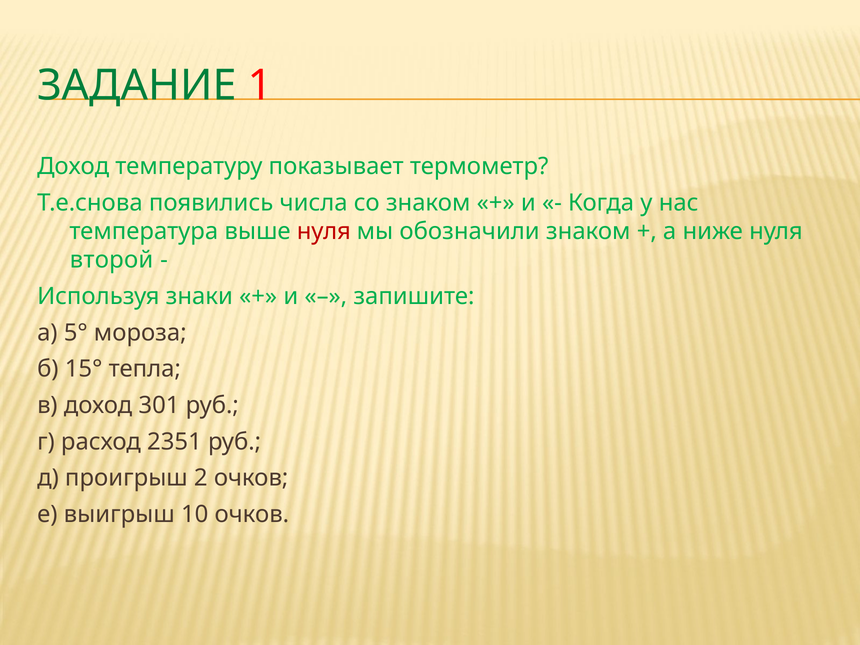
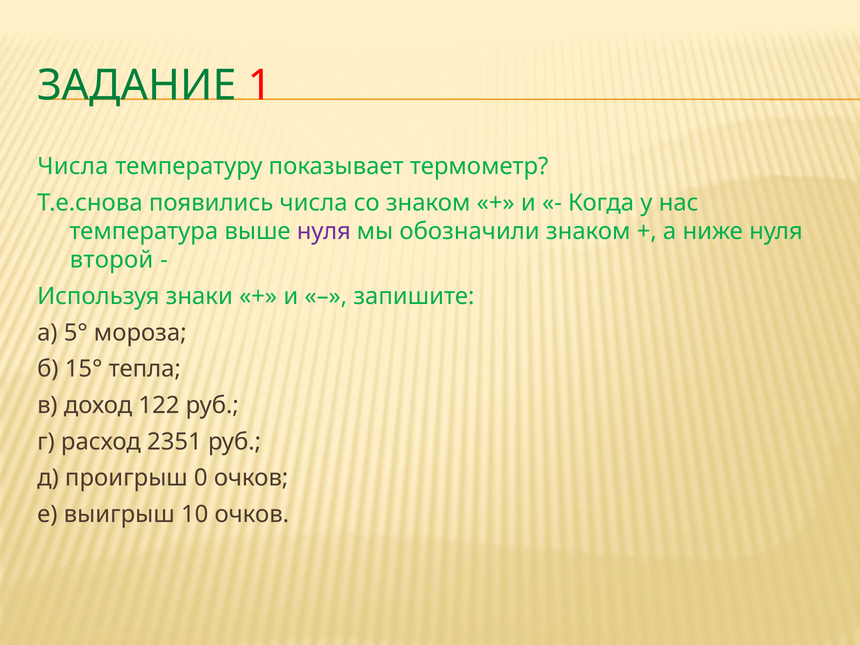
Доход: Доход -> Числа (73, 166)
нуля colour: red -> purple (324, 231)
301: 301 -> 122 (159, 405)
2: 2 -> 0 (201, 478)
